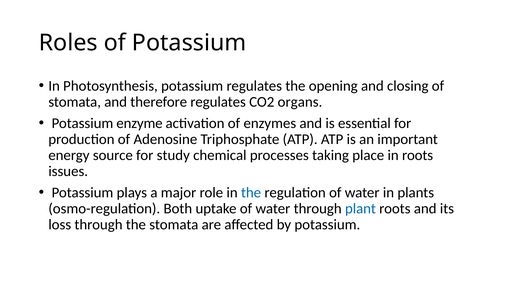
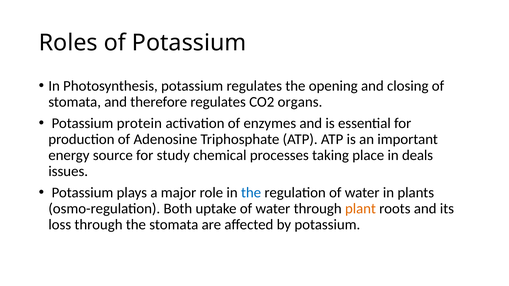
enzyme: enzyme -> protein (139, 123)
in roots: roots -> deals (418, 155)
plant colour: blue -> orange (360, 209)
